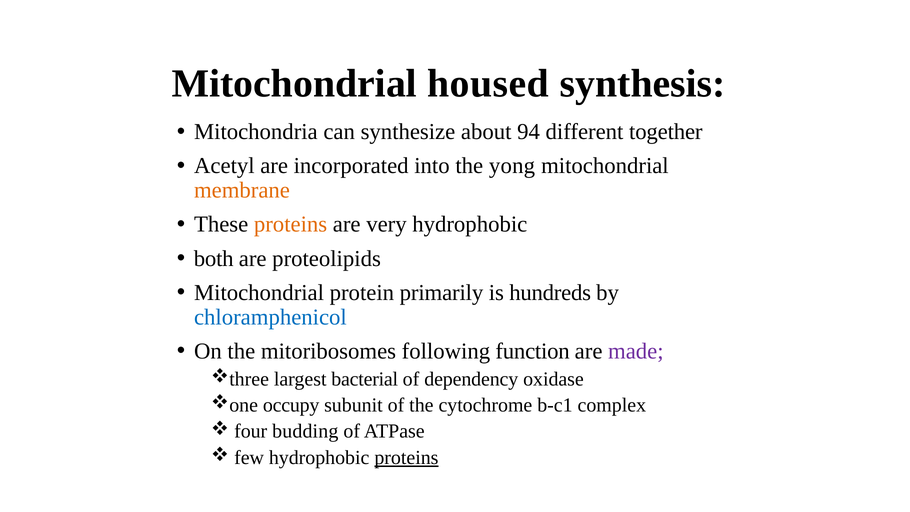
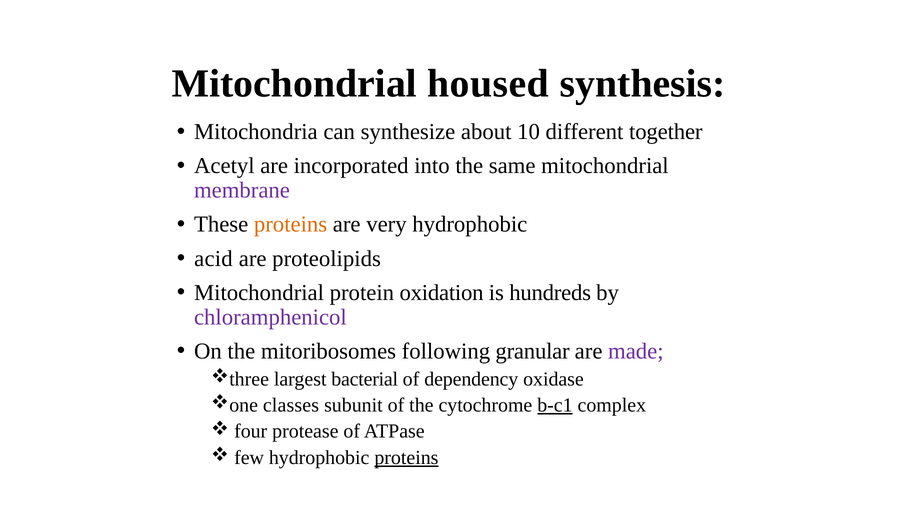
94: 94 -> 10 (529, 132)
yong: yong -> same (512, 166)
membrane colour: orange -> purple (242, 190)
both: both -> acid (213, 258)
primarily: primarily -> oxidation (442, 292)
chloramphenicol colour: blue -> purple (270, 317)
function: function -> granular (533, 351)
occupy: occupy -> classes (291, 405)
b-c1 underline: none -> present (555, 405)
budding: budding -> protease (305, 431)
